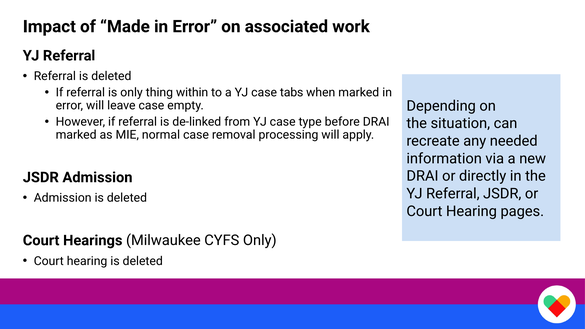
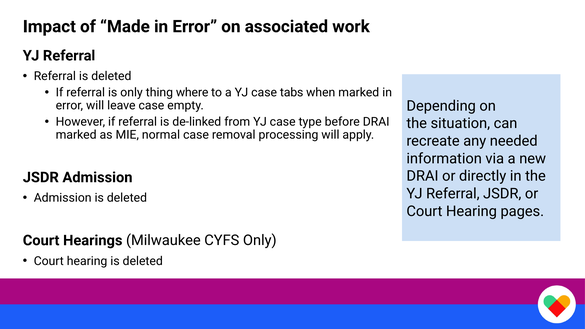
within: within -> where (192, 92)
